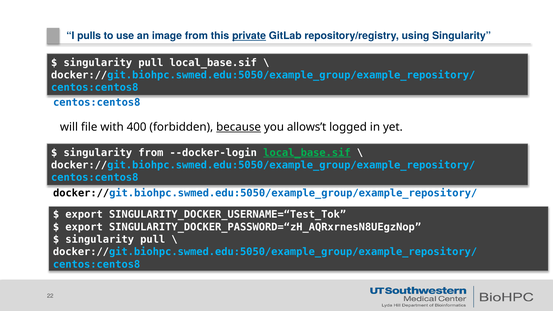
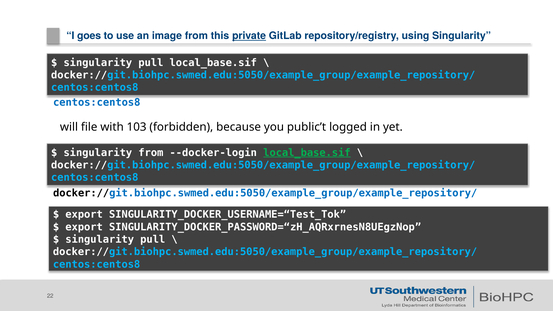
pulls: pulls -> goes (89, 36)
400: 400 -> 103 (137, 127)
because underline: present -> none (239, 127)
allows’t: allows’t -> public’t (307, 127)
